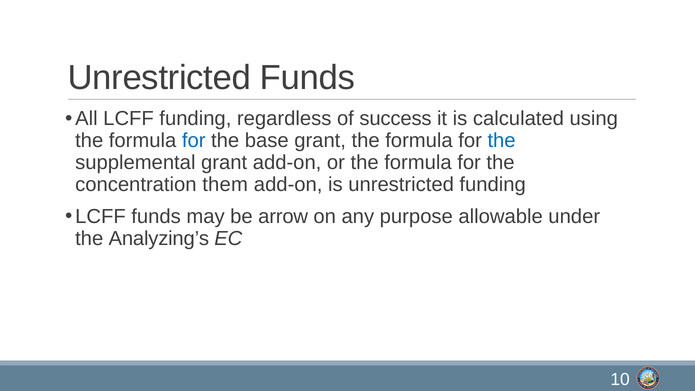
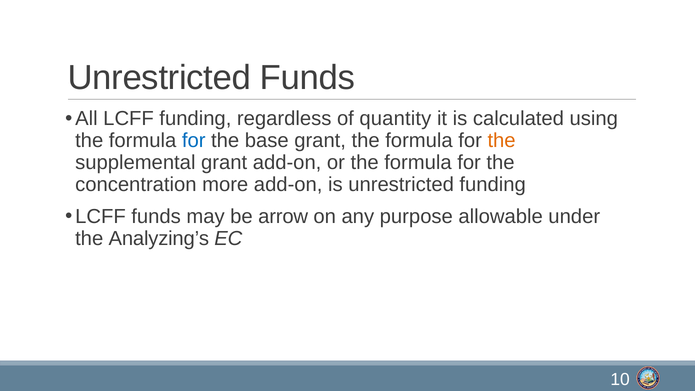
success: success -> quantity (395, 119)
the colour: blue -> orange (502, 141)
them: them -> more (225, 184)
